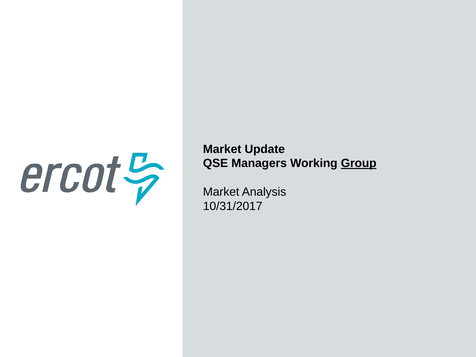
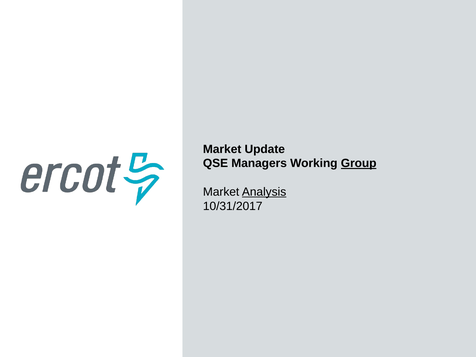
Analysis underline: none -> present (264, 192)
